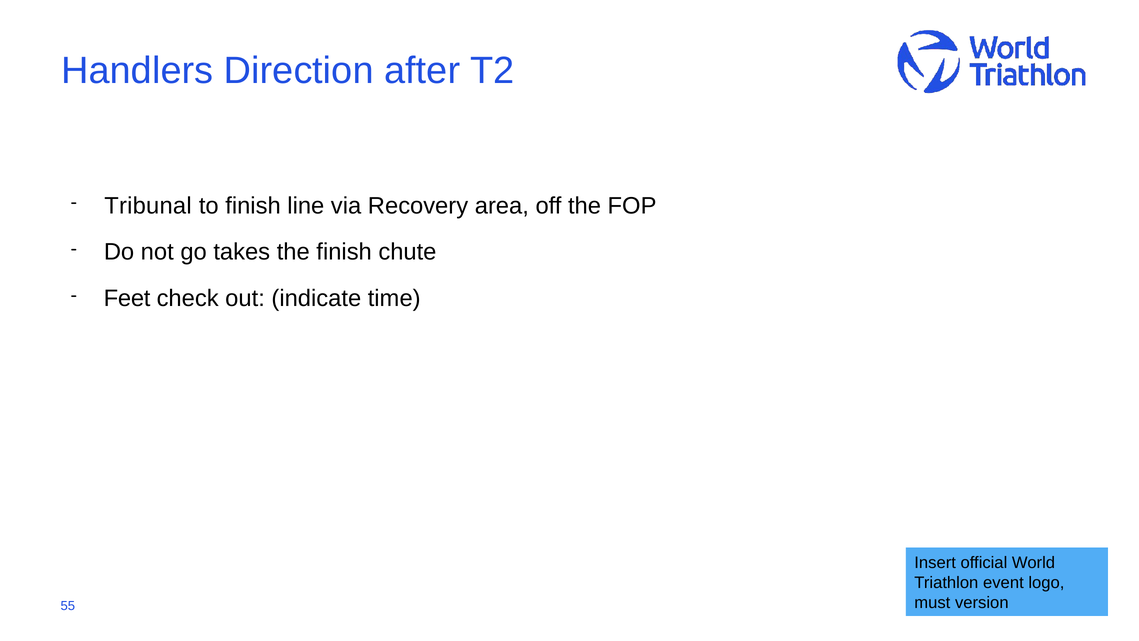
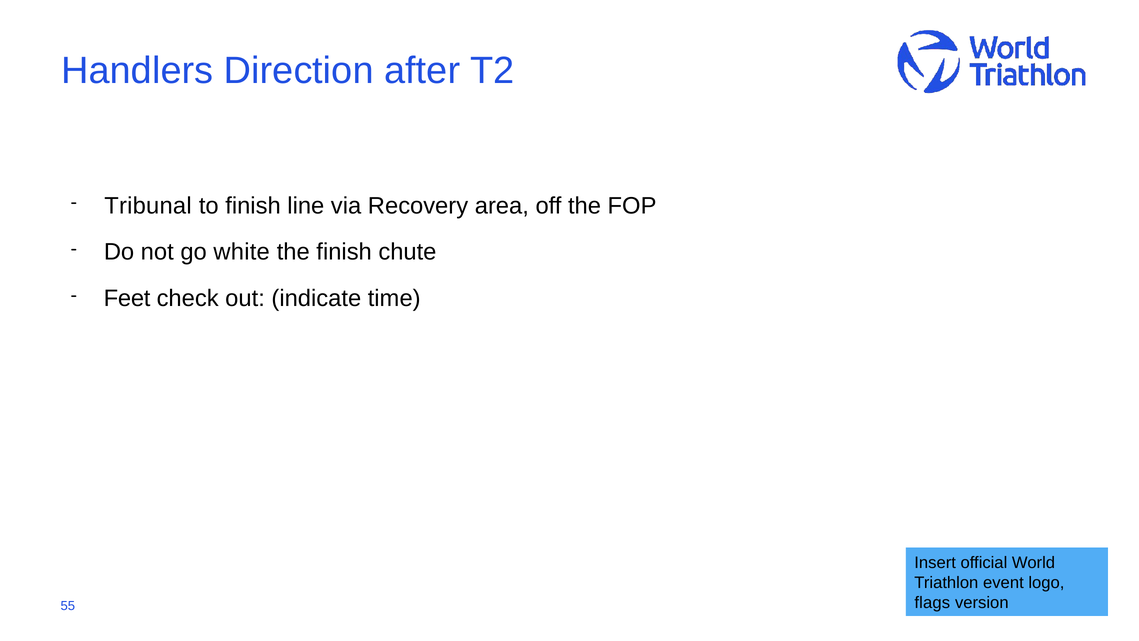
takes: takes -> white (242, 252)
must: must -> flags (932, 603)
